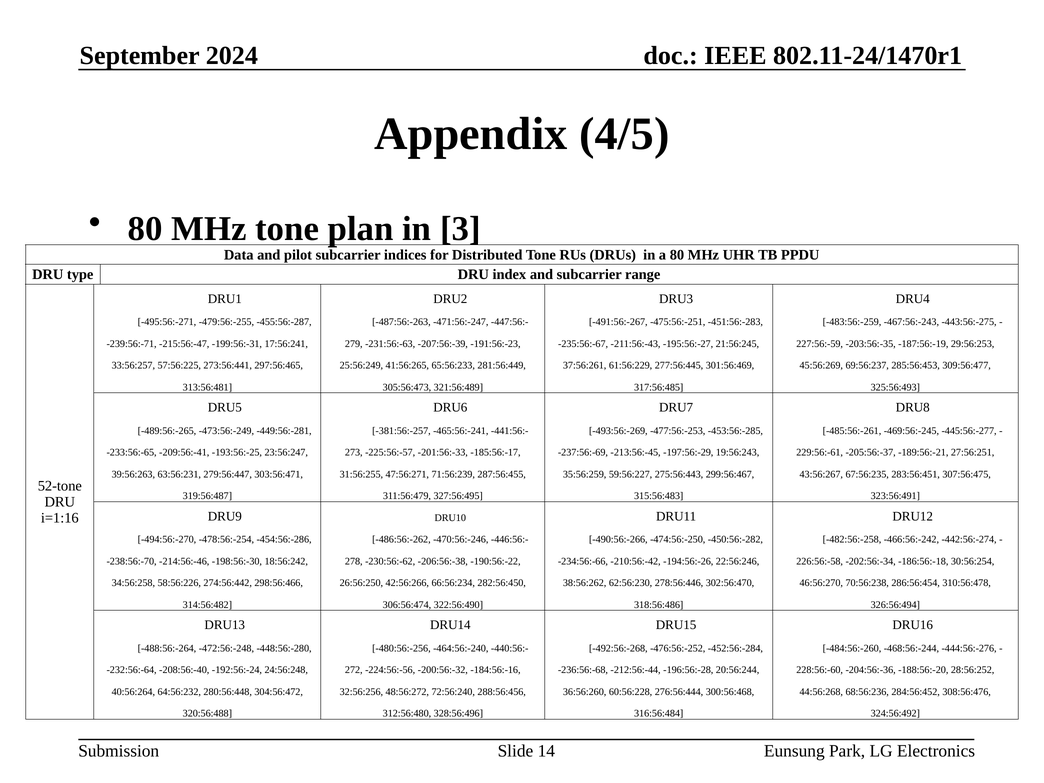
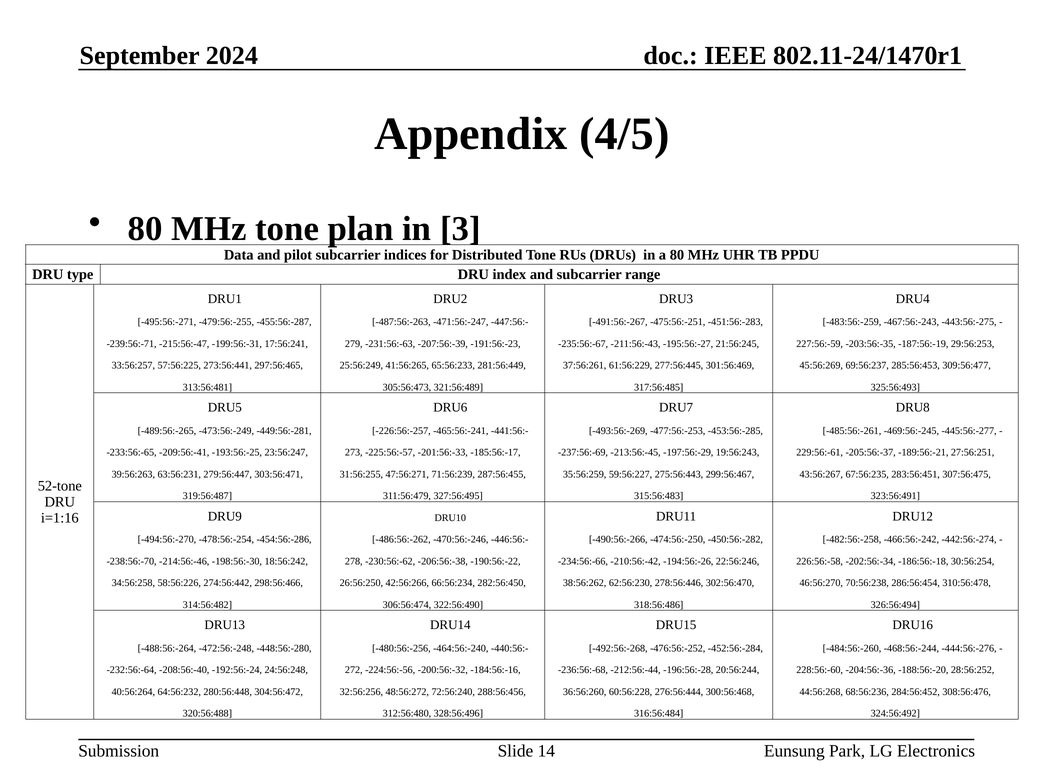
-381:56:-257: -381:56:-257 -> -226:56:-257 (401, 431)
